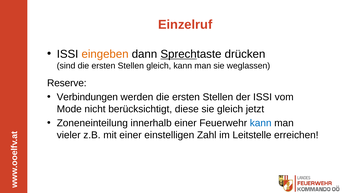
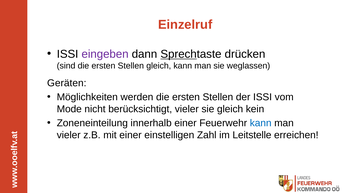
eingeben colour: orange -> purple (105, 54)
Reserve: Reserve -> Geräten (67, 83)
Verbindungen: Verbindungen -> Möglichkeiten (87, 97)
berücksichtigt diese: diese -> vieler (187, 109)
jetzt: jetzt -> kein (255, 109)
